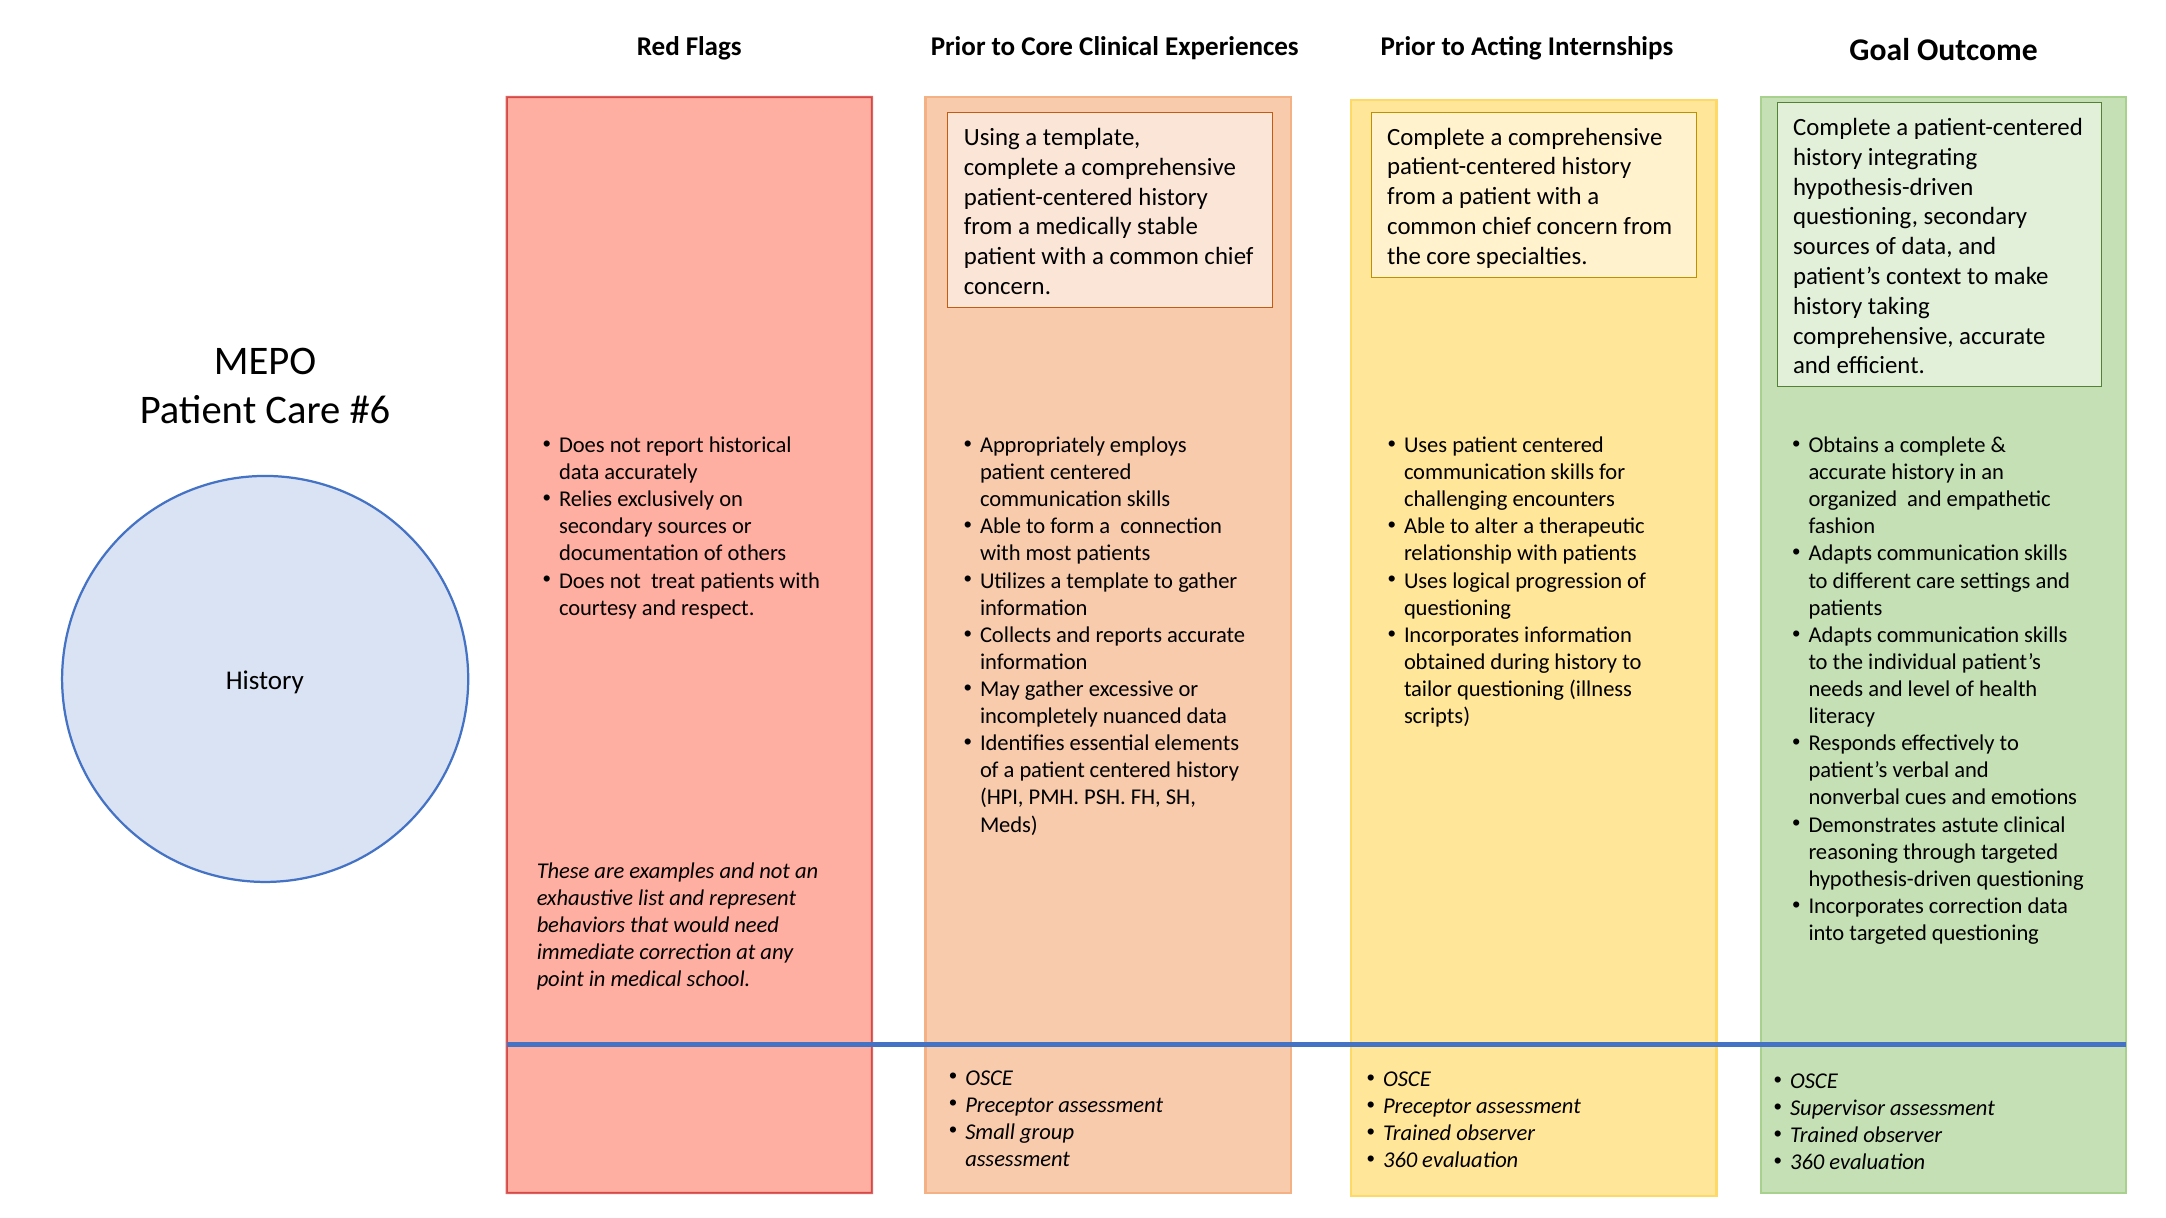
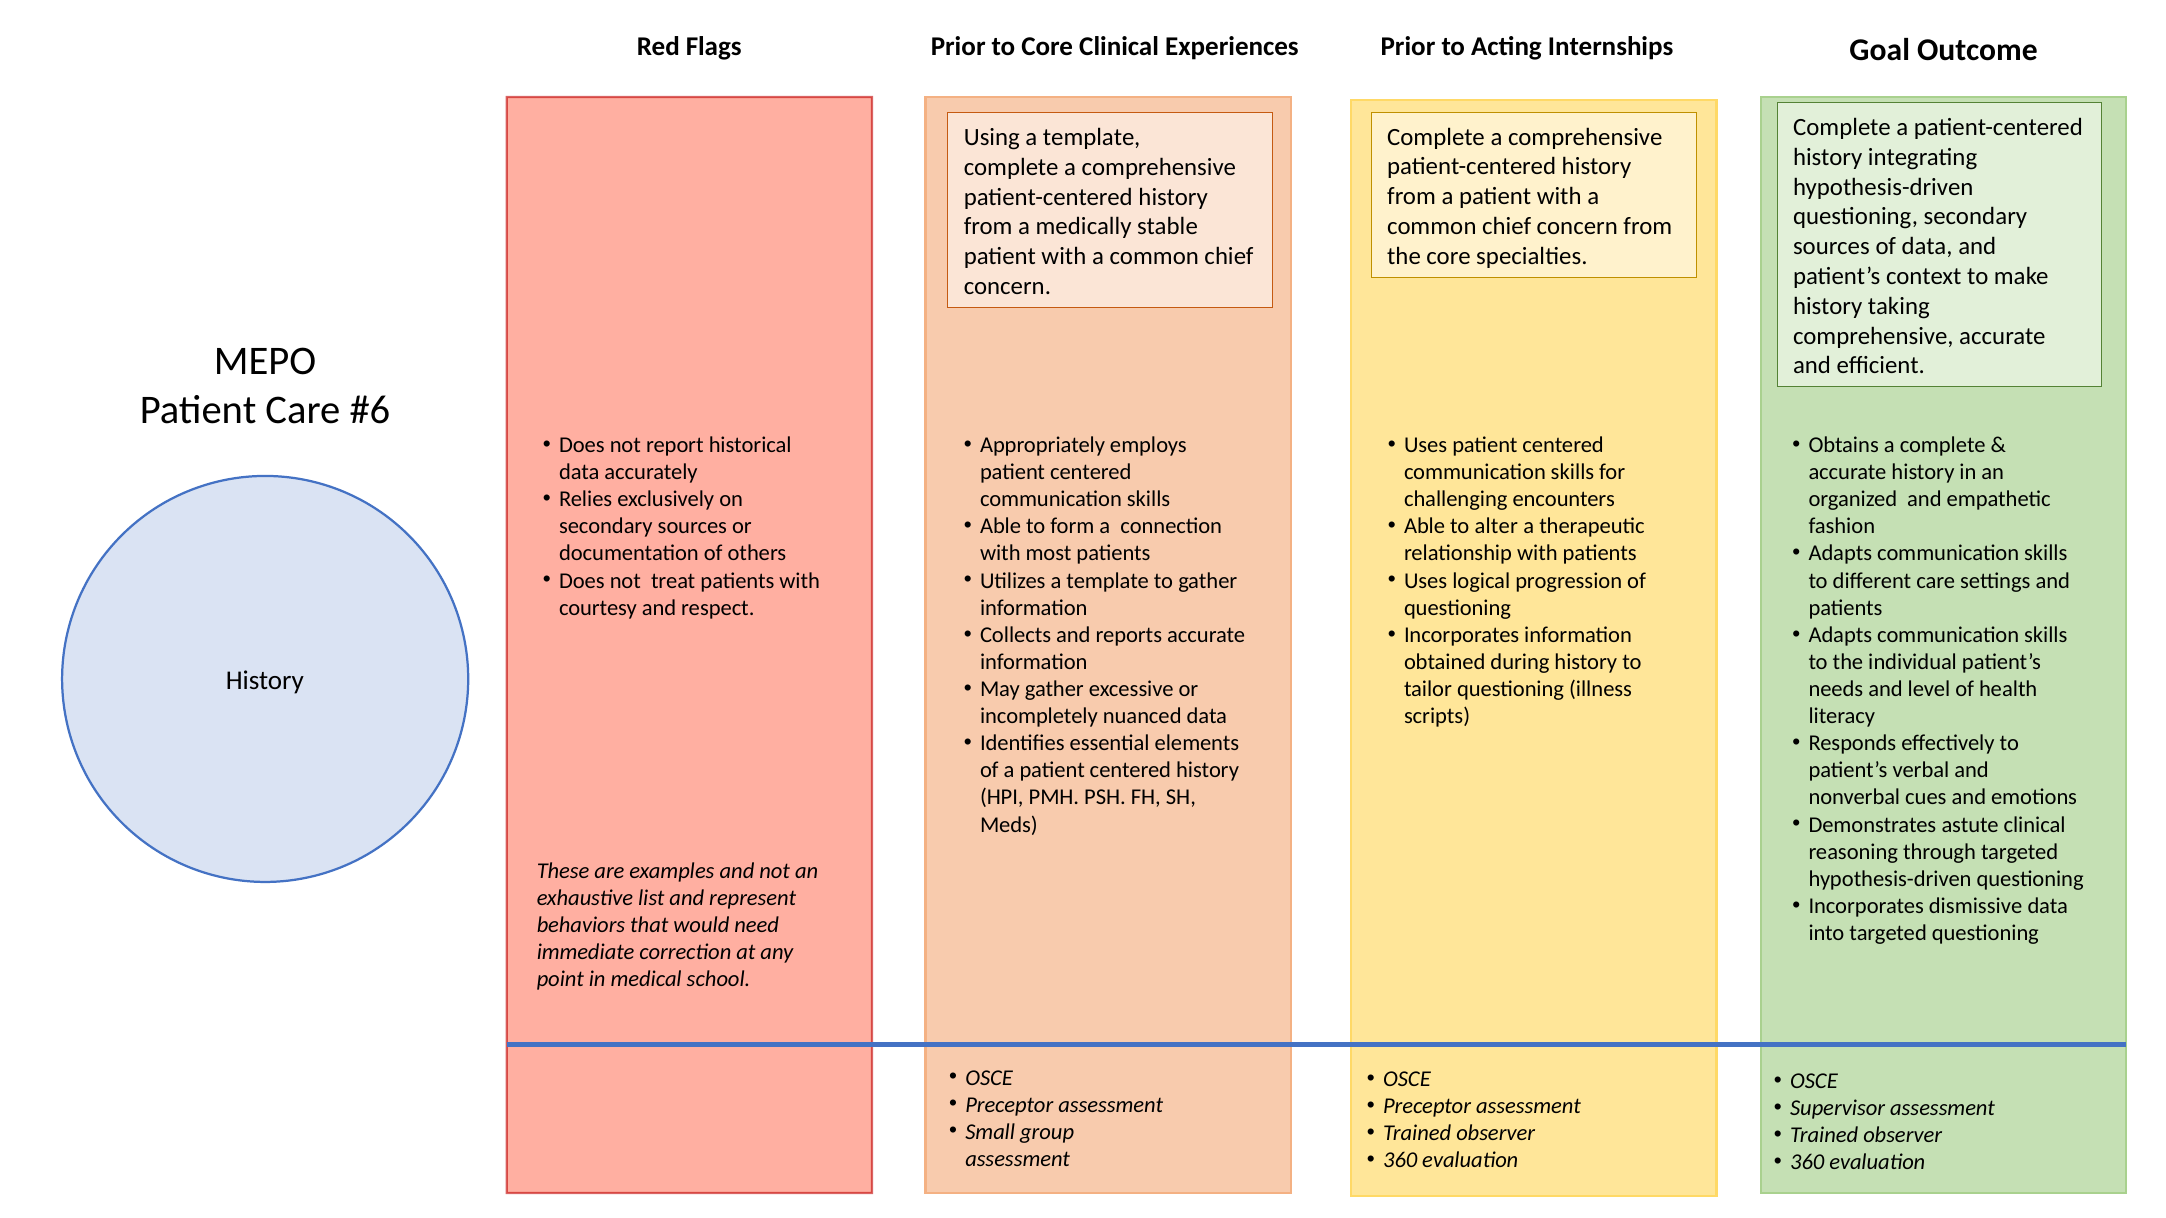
Incorporates correction: correction -> dismissive (1976, 906)
